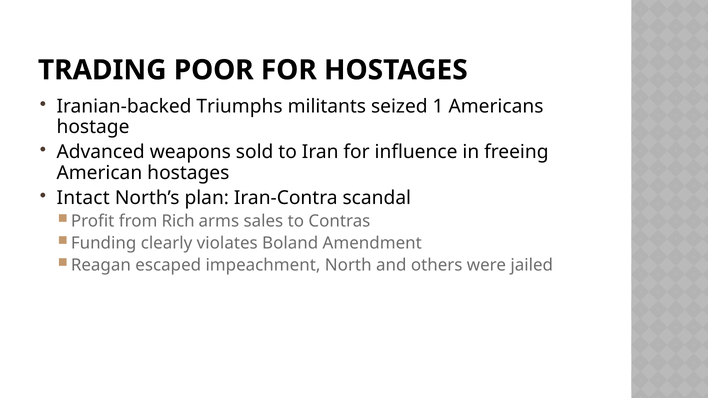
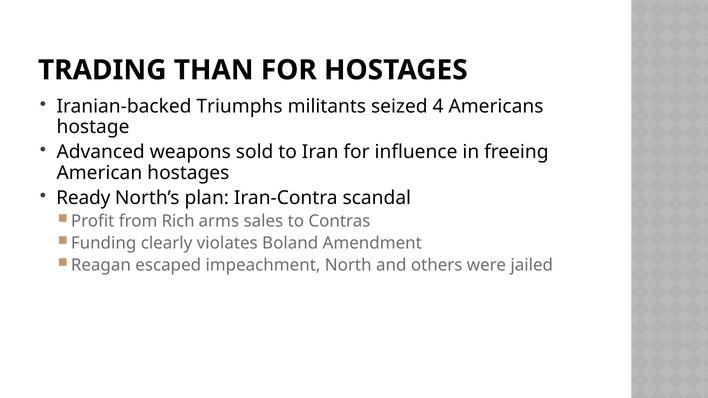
POOR: POOR -> THAN (214, 70)
1: 1 -> 4 (438, 106)
Intact: Intact -> Ready (83, 198)
